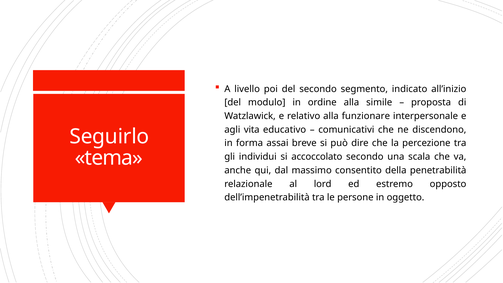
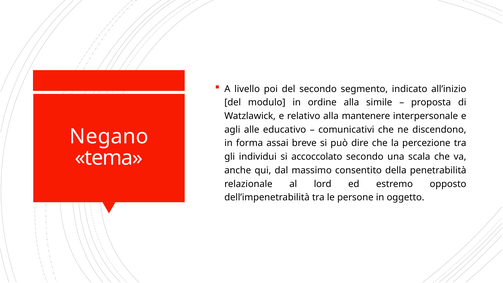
funzionare: funzionare -> mantenere (366, 116)
vita: vita -> alle (252, 130)
Seguirlo: Seguirlo -> Negano (109, 136)
